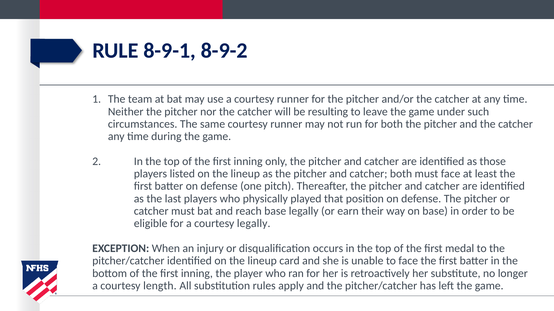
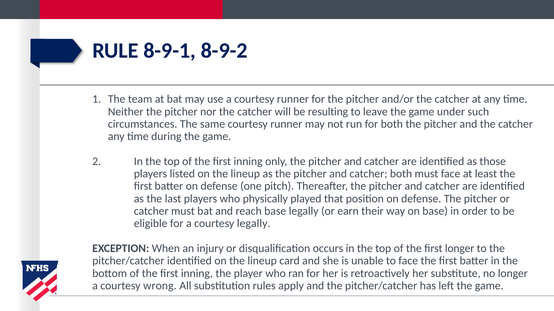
first medal: medal -> longer (460, 249)
length: length -> wrong (160, 286)
